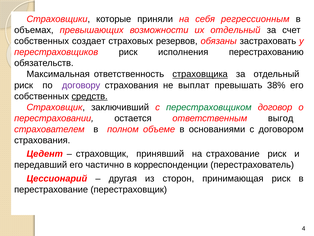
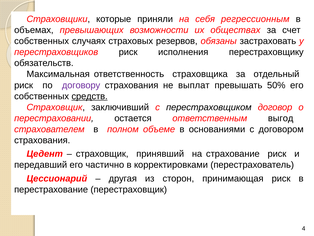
их отдельный: отдельный -> обществах (235, 30)
создает: создает -> случаях (89, 41)
перестрахованию: перестрахованию -> перестраховщику (266, 52)
страховщика underline: present -> none (200, 74)
38%: 38% -> 50% (276, 85)
перестраховщиком colour: green -> black (209, 107)
корреспонденции: корреспонденции -> корректировками (171, 165)
